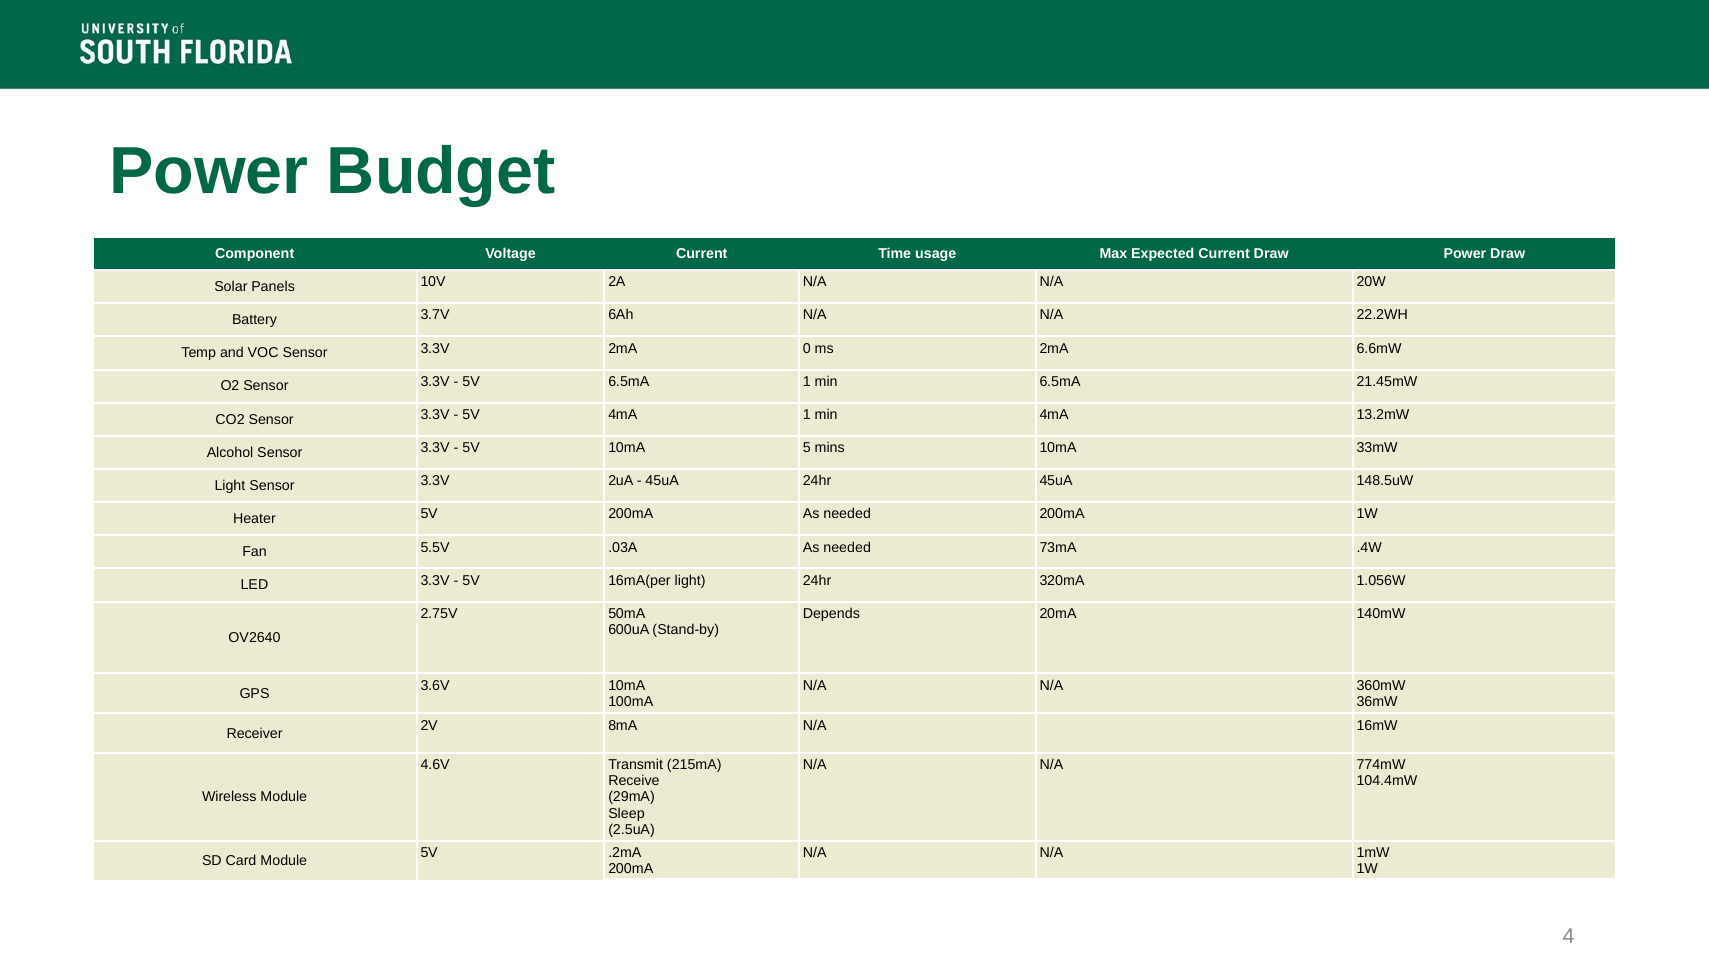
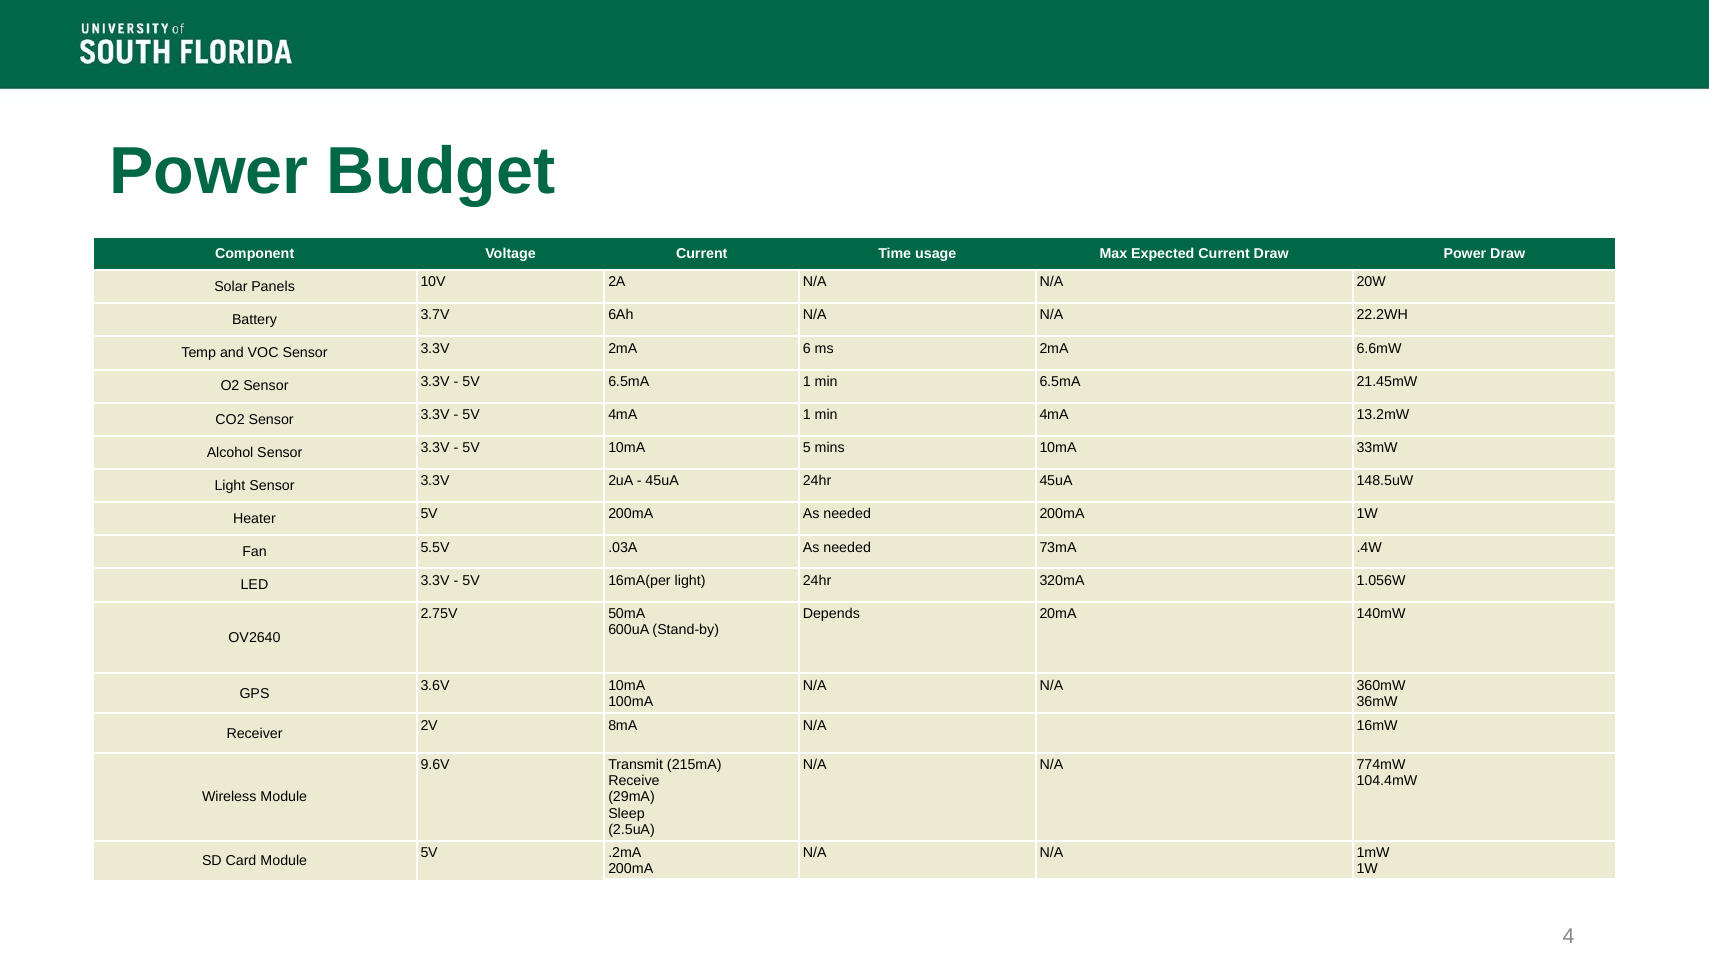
0: 0 -> 6 (807, 349)
4.6V: 4.6V -> 9.6V (435, 766)
